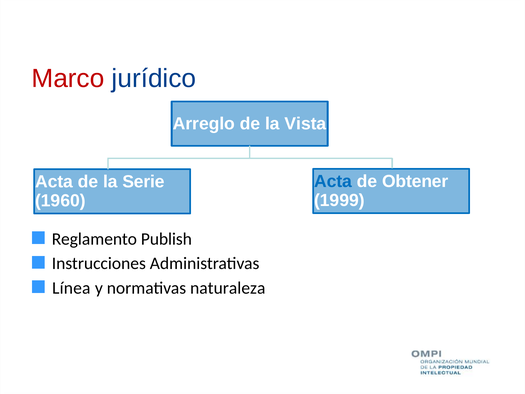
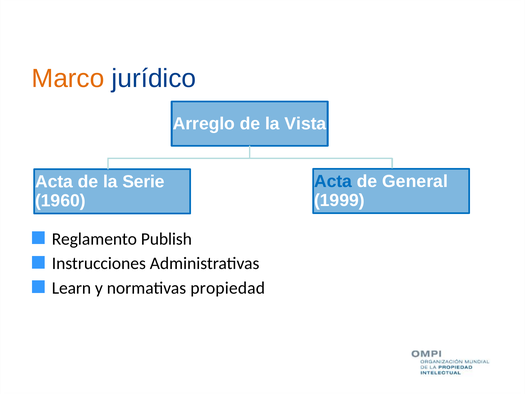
Marco colour: red -> orange (68, 79)
Obtener: Obtener -> General (415, 181)
Línea: Línea -> Learn (71, 288)
naturaleza: naturaleza -> propiedad (228, 288)
